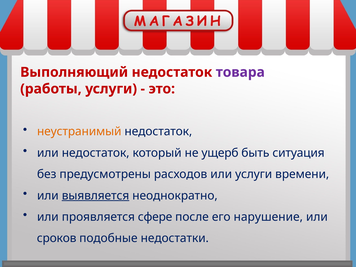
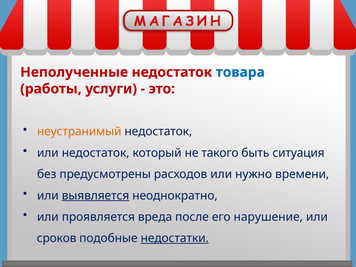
Выполняющий: Выполняющий -> Неполученные (74, 72)
товара colour: purple -> blue (240, 72)
ущерб: ущерб -> такого (220, 153)
или услуги: услуги -> нужно (254, 174)
сфере: сфере -> вреда (155, 217)
недостатки underline: none -> present (175, 238)
